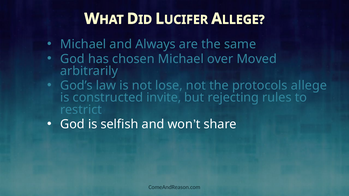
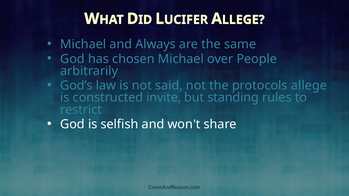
Moved: Moved -> People (257, 59)
lose: lose -> said (169, 86)
rejecting: rejecting -> standing (233, 98)
